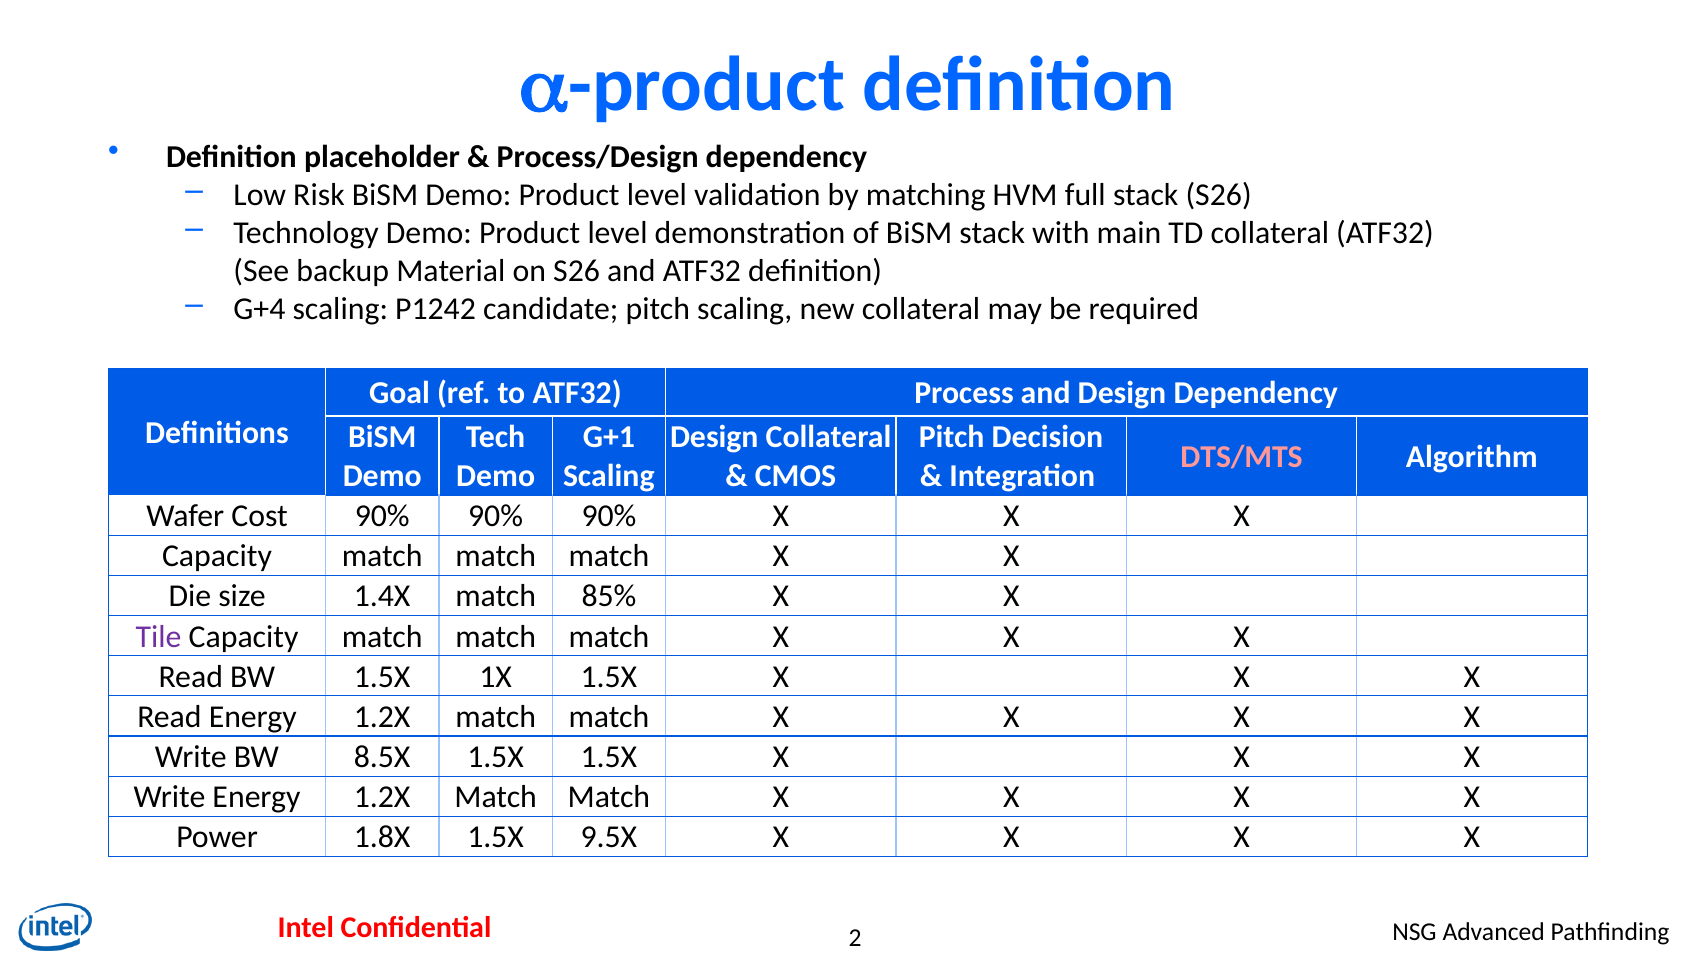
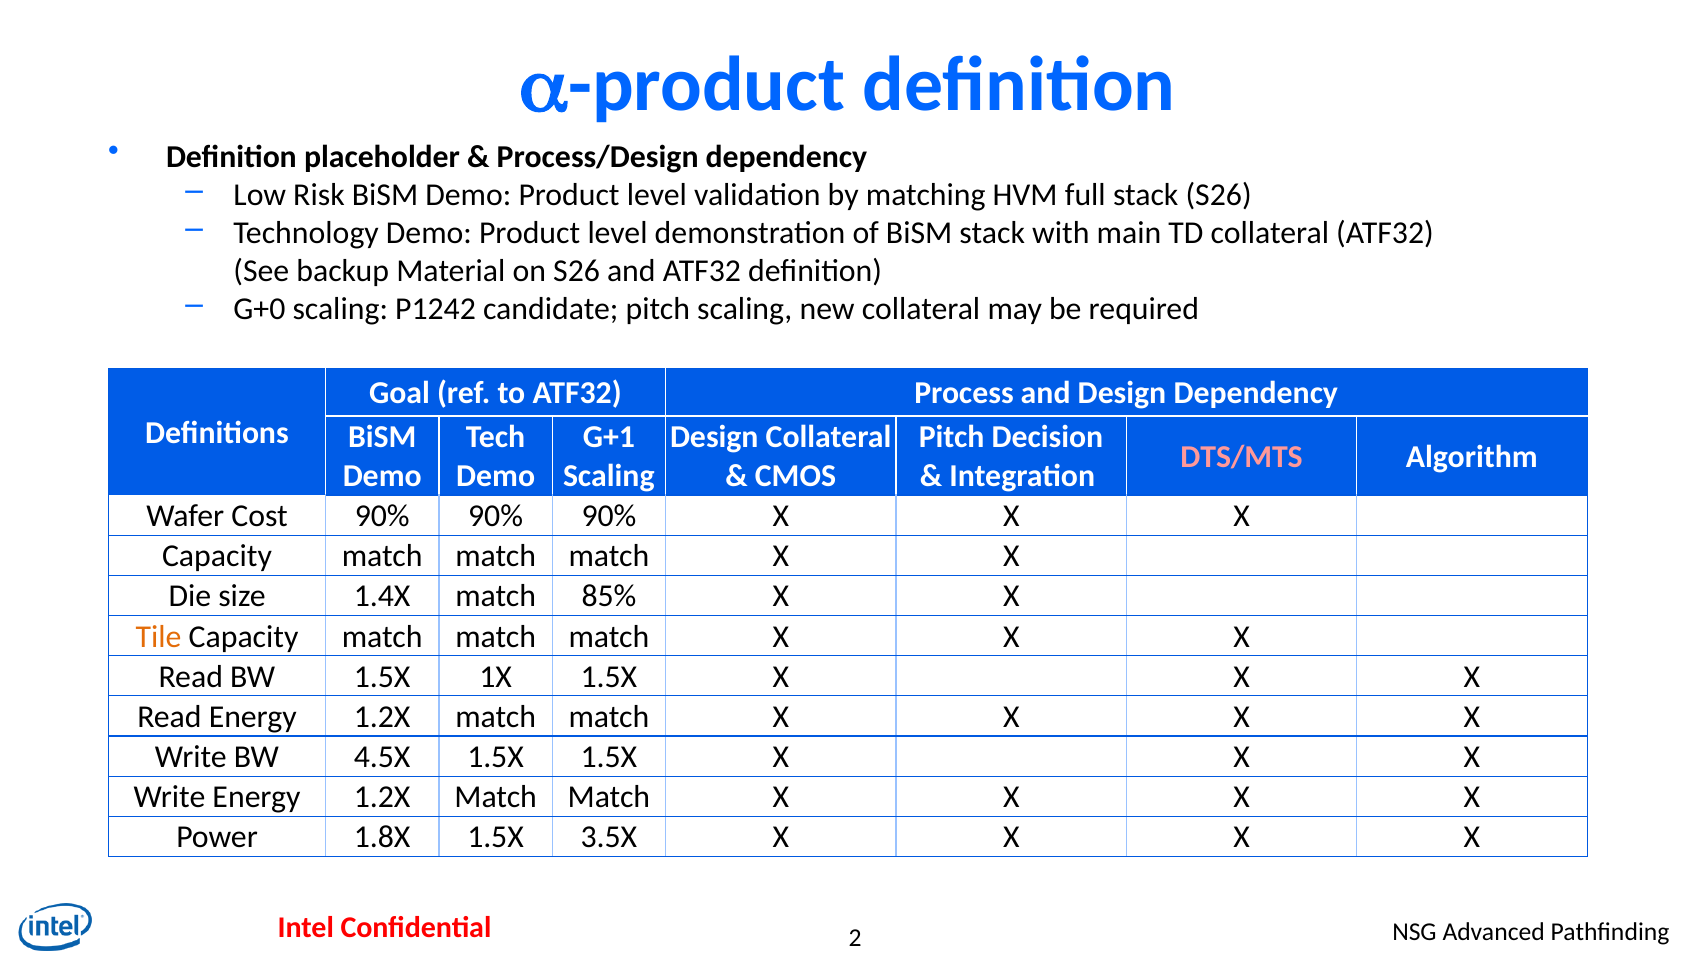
G+4: G+4 -> G+0 (259, 309)
Tile colour: purple -> orange (159, 637)
8.5X: 8.5X -> 4.5X (382, 757)
9.5X: 9.5X -> 3.5X (609, 837)
